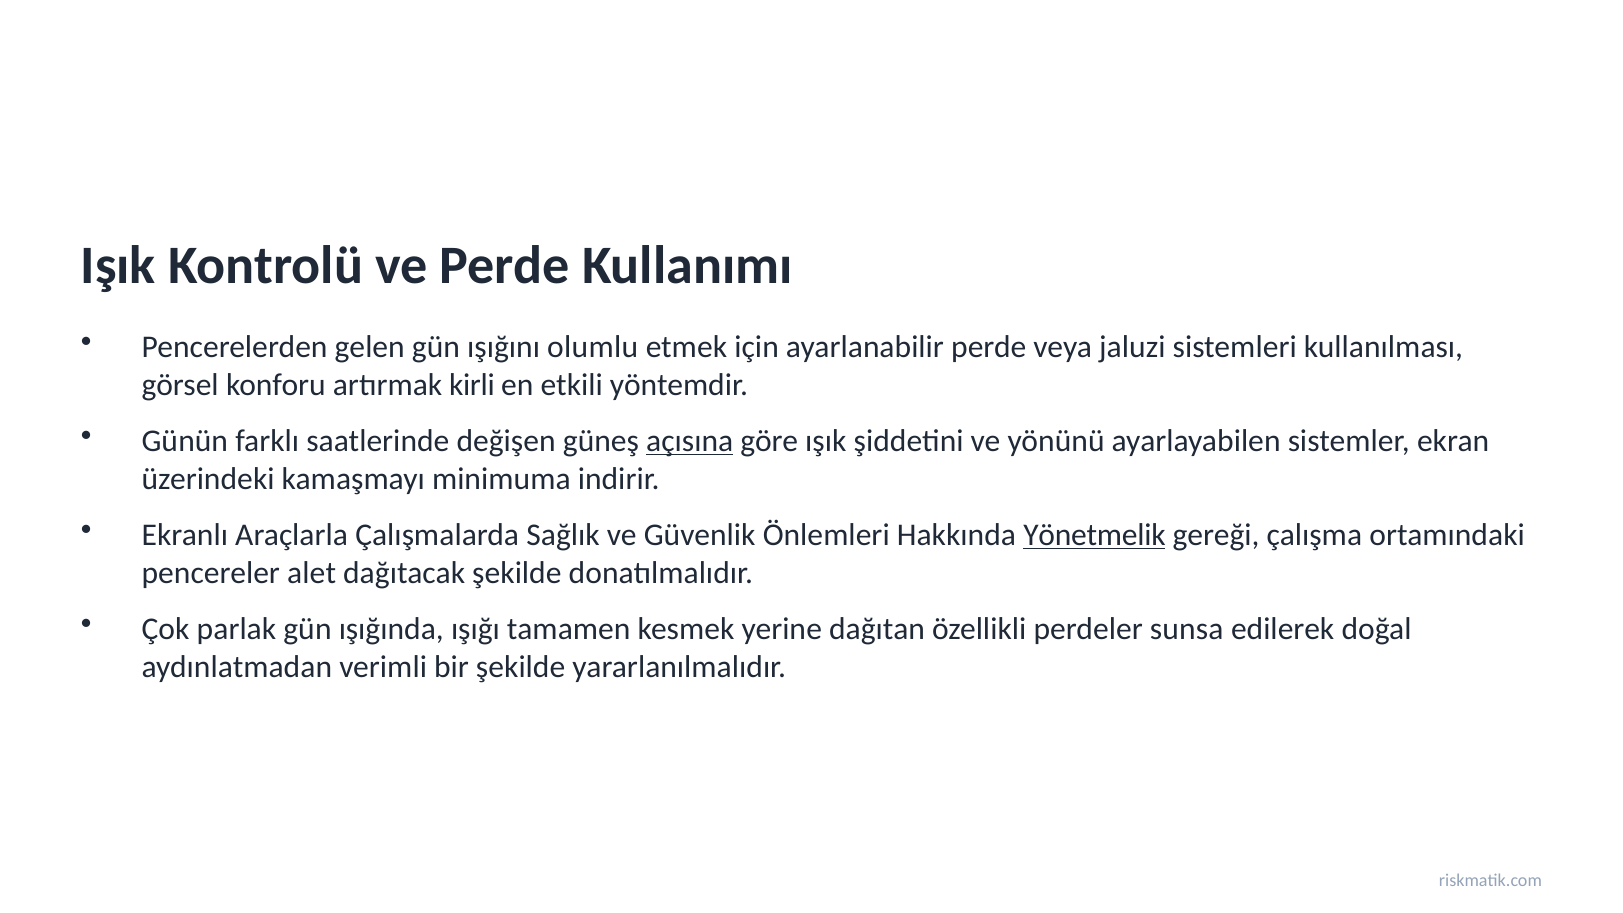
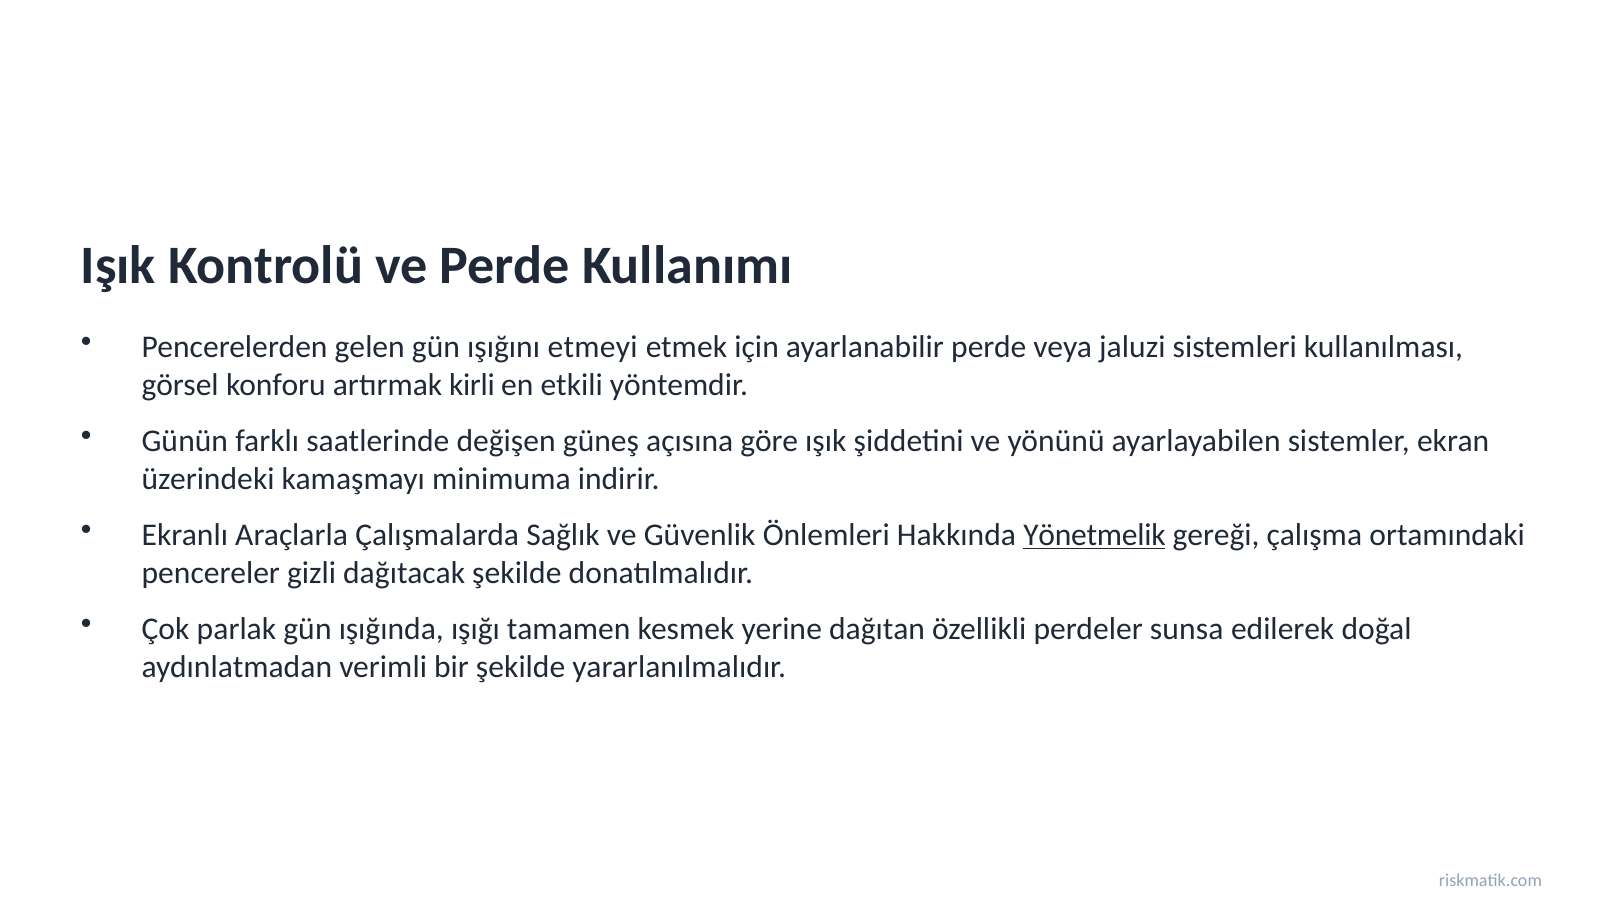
olumlu: olumlu -> etmeyi (593, 347)
açısına underline: present -> none (690, 441)
alet: alet -> gizli (312, 573)
